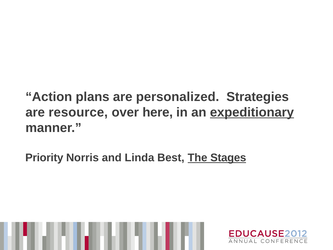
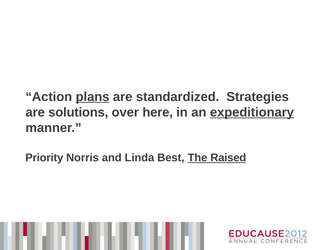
plans underline: none -> present (93, 97)
personalized: personalized -> standardized (178, 97)
resource: resource -> solutions (78, 112)
Stages: Stages -> Raised (228, 158)
